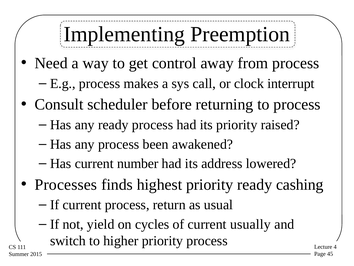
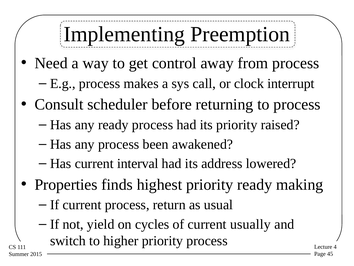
number: number -> interval (138, 163)
Processes: Processes -> Properties (66, 184)
cashing: cashing -> making (300, 184)
